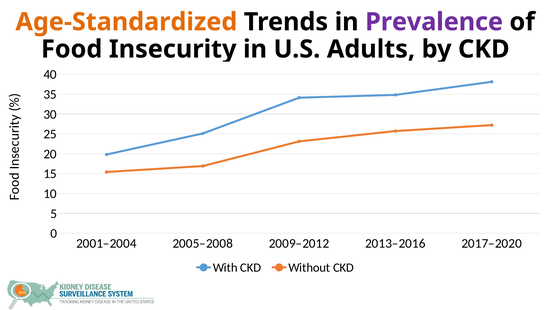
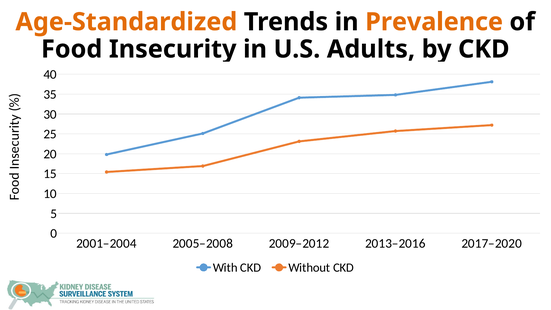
Prevalence colour: purple -> orange (434, 22)
